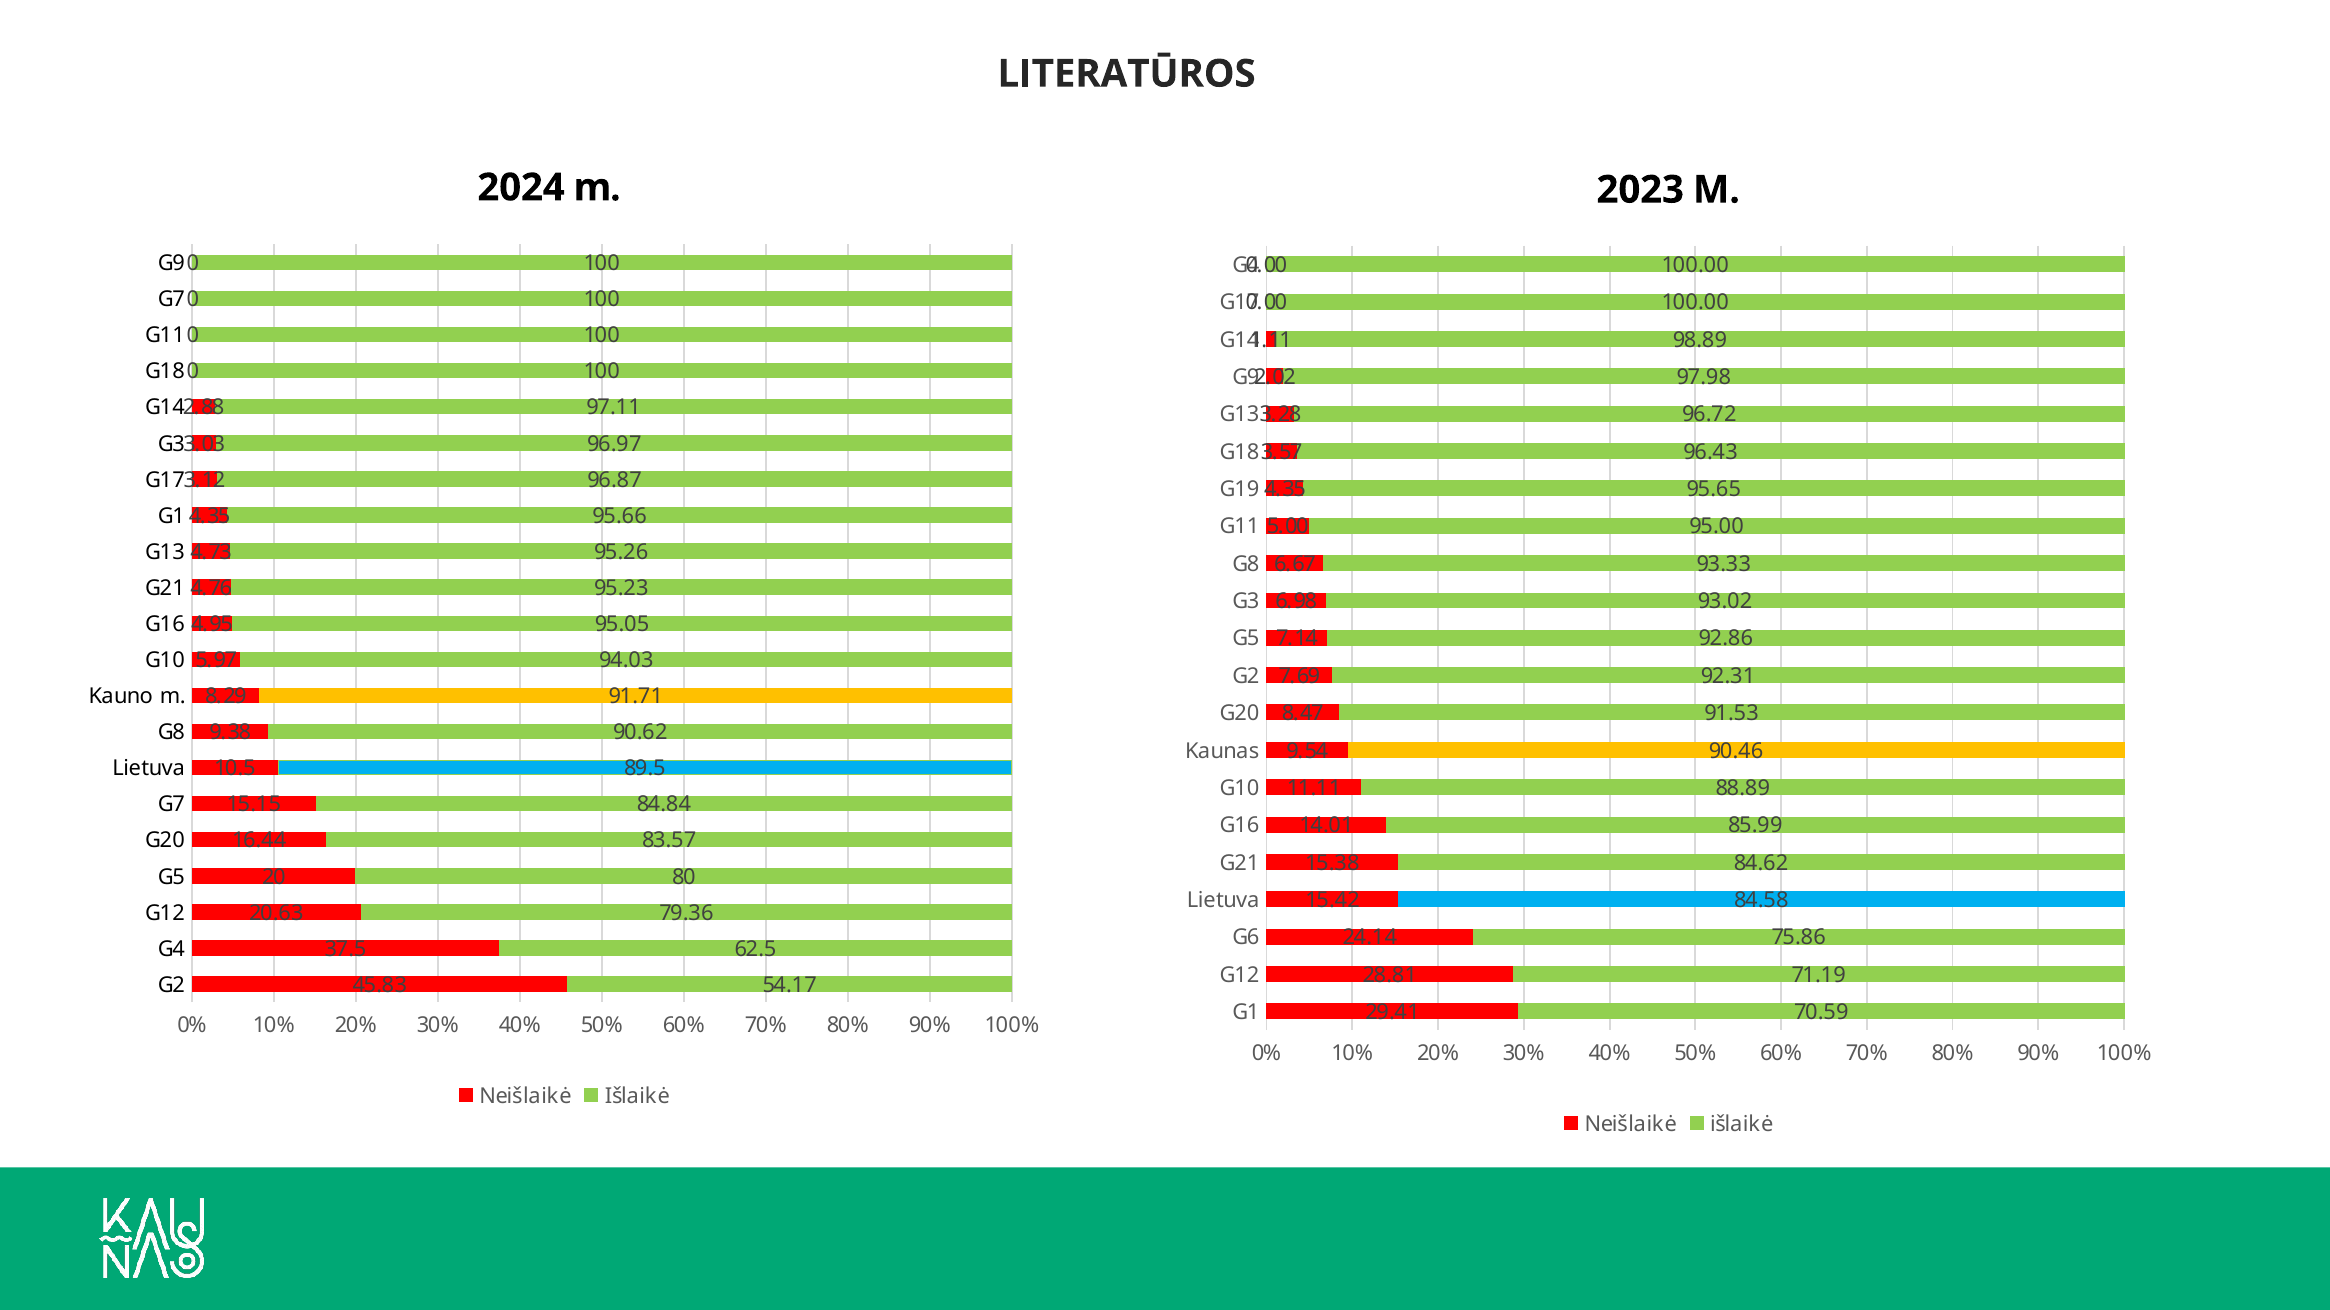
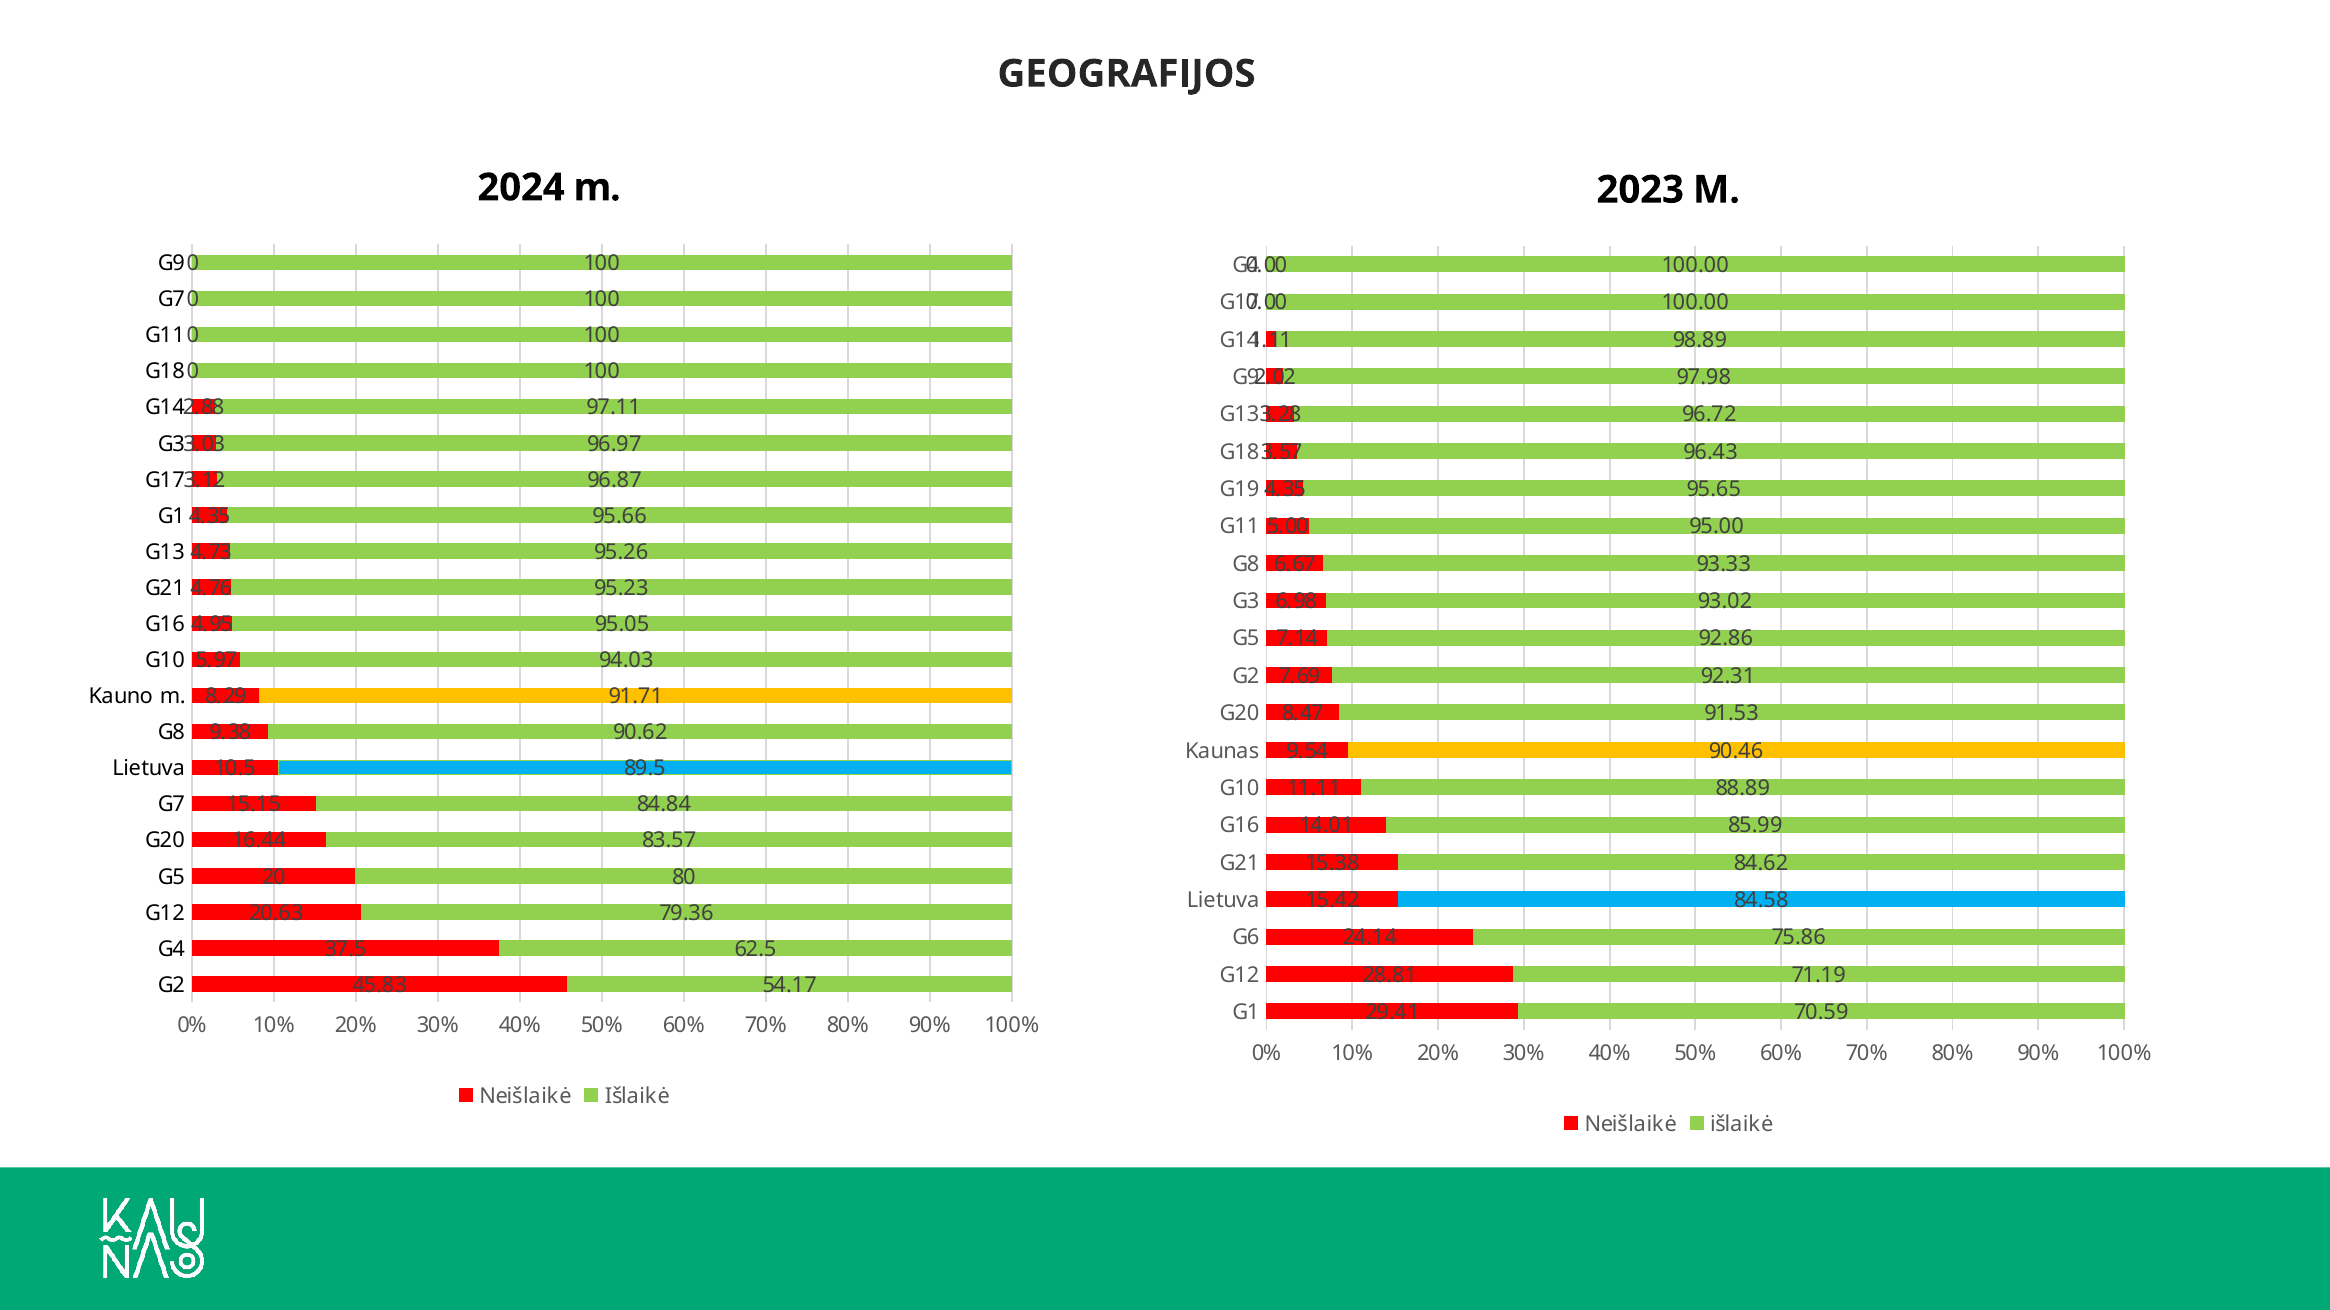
LITERATŪROS: LITERATŪROS -> GEOGRAFIJOS (1127, 74)
